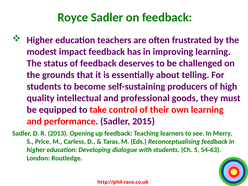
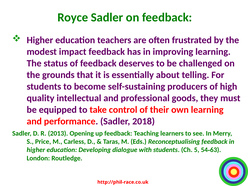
2015: 2015 -> 2018 (144, 121)
